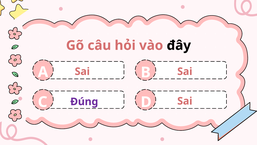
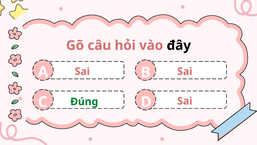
Đúng colour: purple -> green (84, 101)
